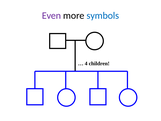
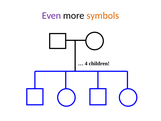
symbols colour: blue -> orange (103, 16)
